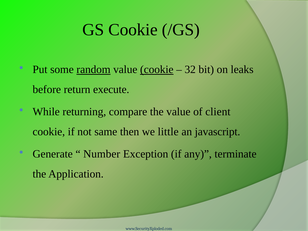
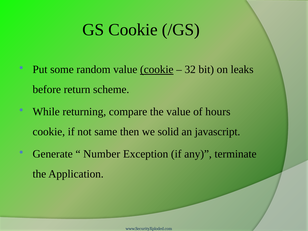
random underline: present -> none (93, 70)
execute: execute -> scheme (111, 90)
client: client -> hours (218, 112)
little: little -> solid (168, 132)
